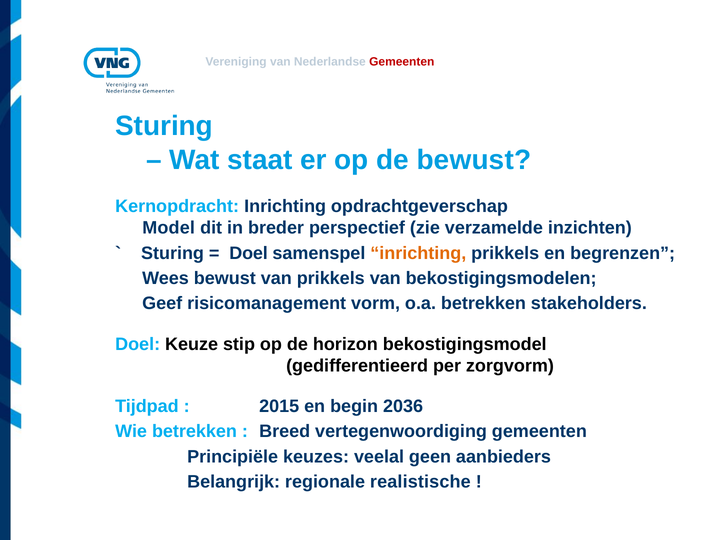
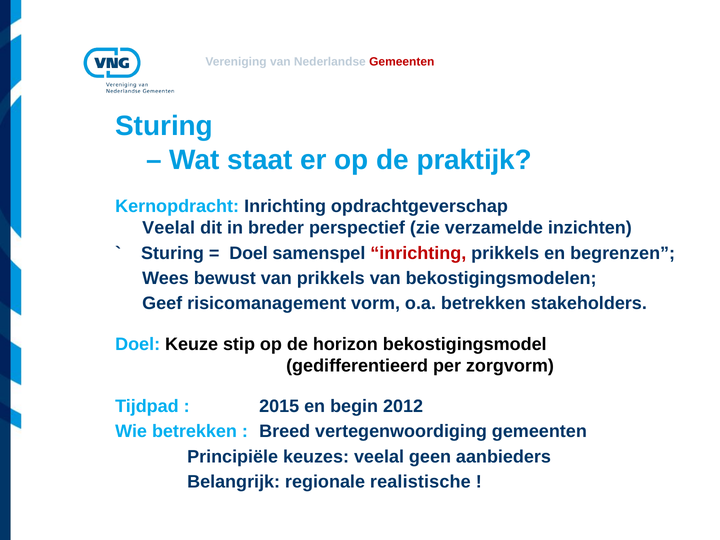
de bewust: bewust -> praktijk (474, 160)
Model: Model -> Veelal (169, 228)
inrichting colour: orange -> red (418, 253)
2036: 2036 -> 2012 (403, 406)
